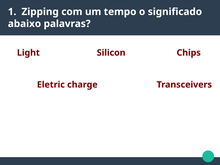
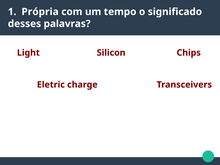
Zipping: Zipping -> Própria (40, 12)
abaixo: abaixo -> desses (24, 24)
